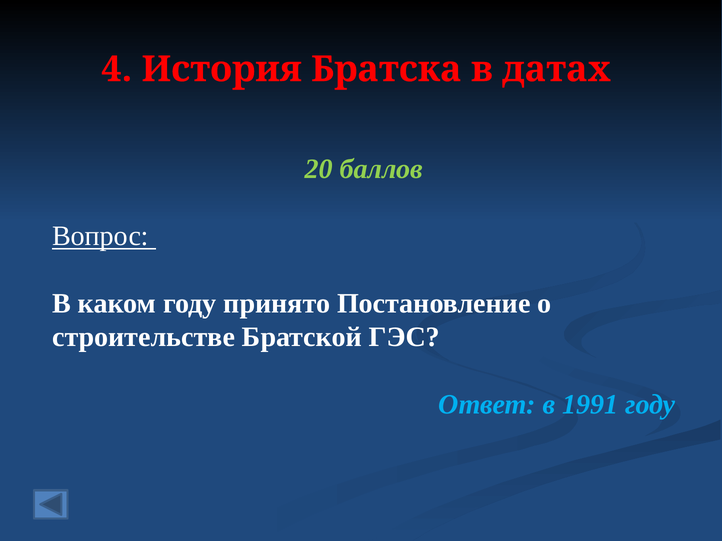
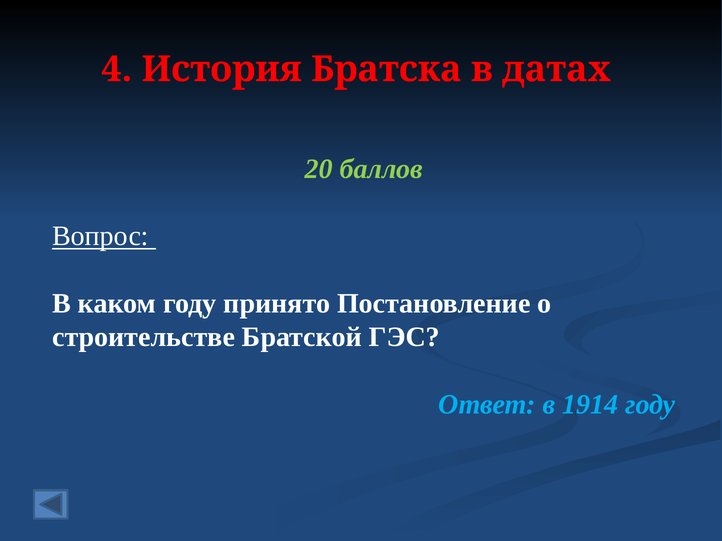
1991: 1991 -> 1914 (590, 405)
